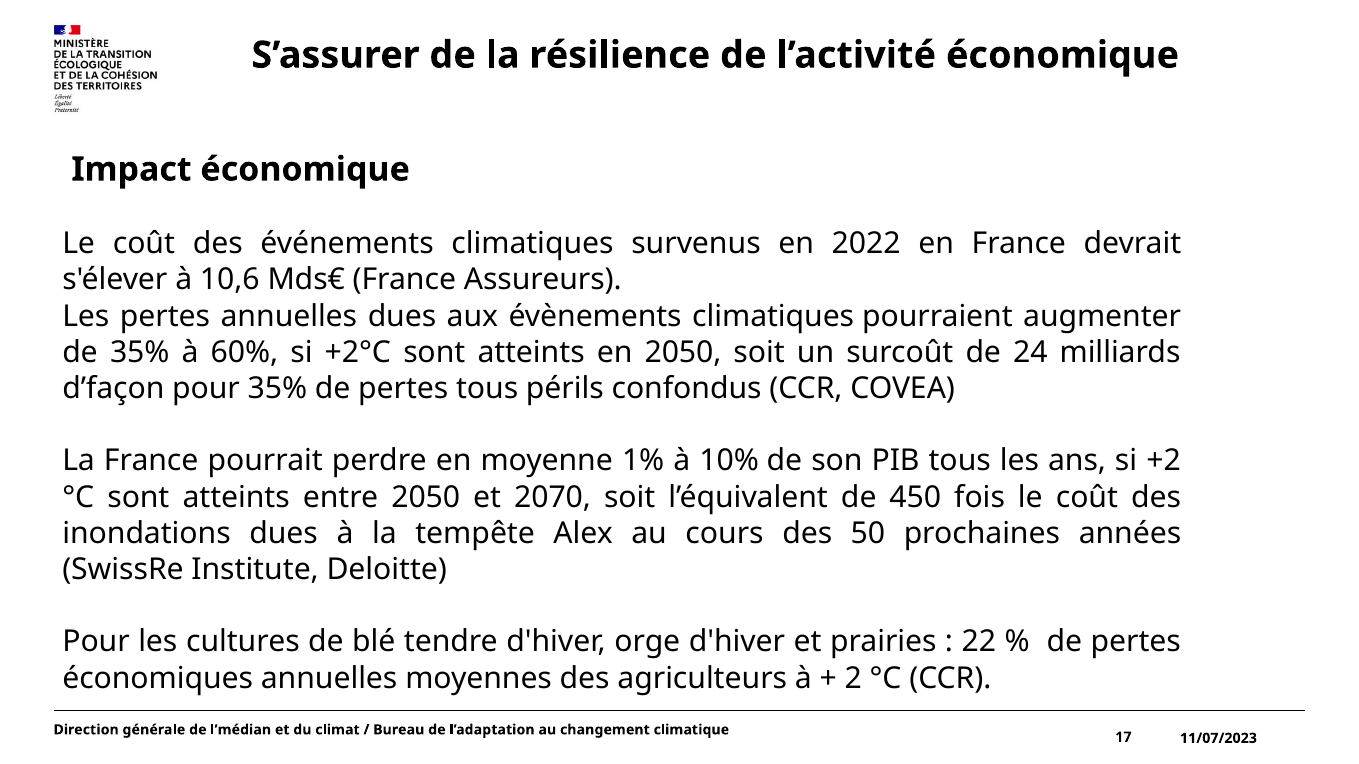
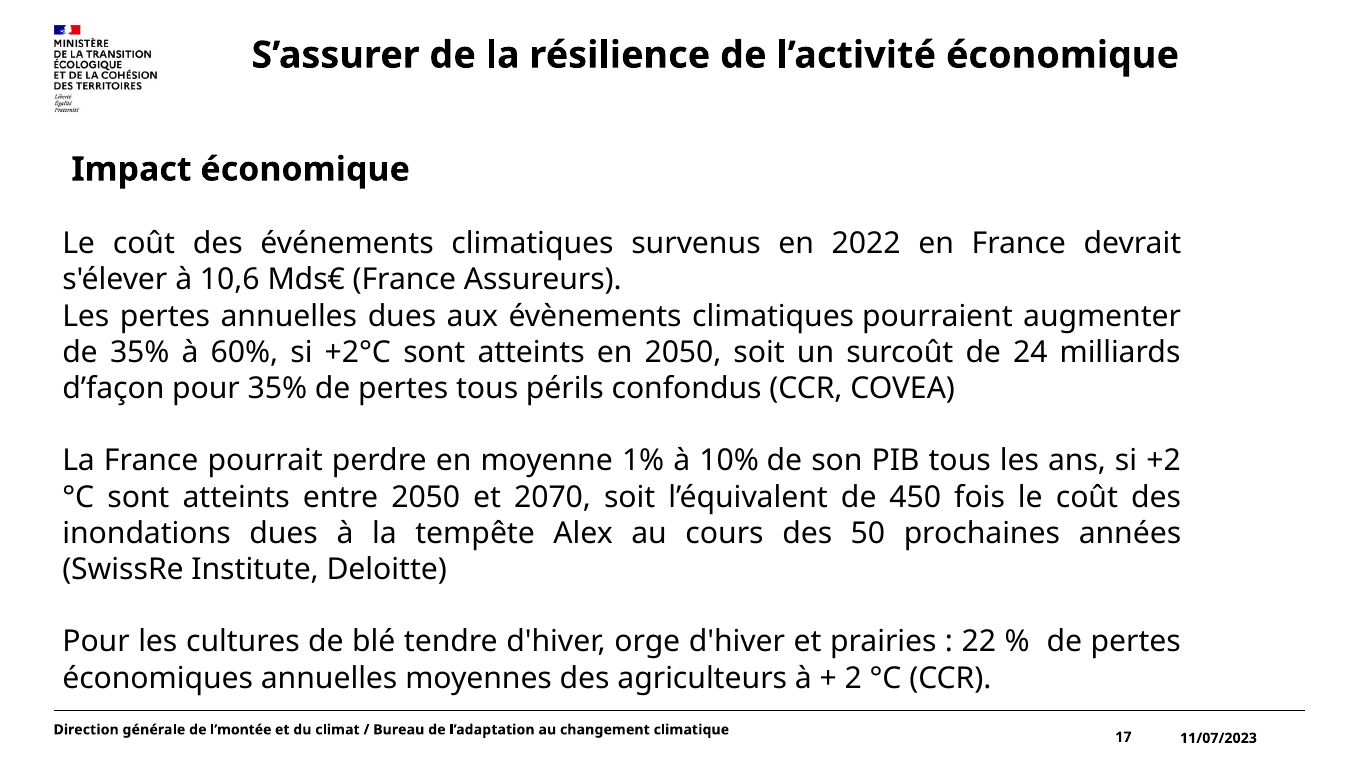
l’médian: l’médian -> l’montée (241, 730)
